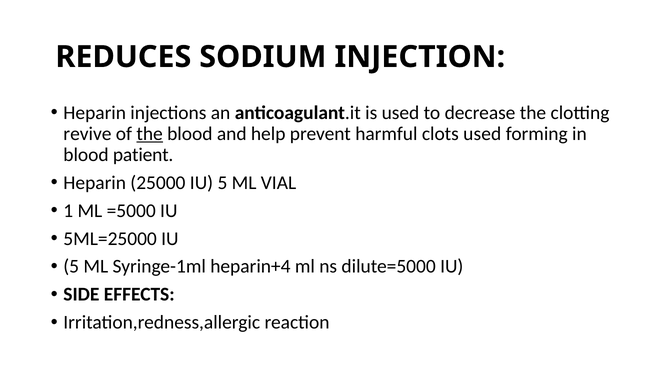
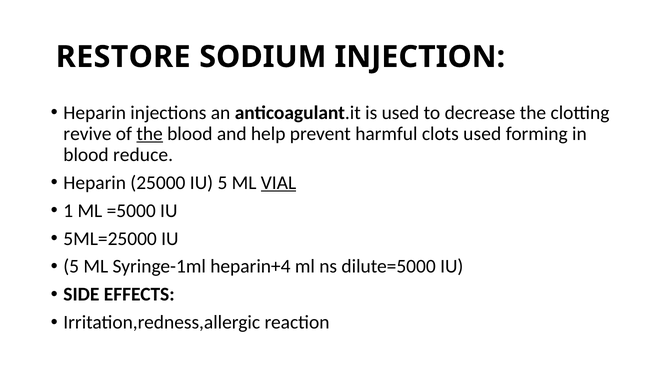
REDUCES: REDUCES -> RESTORE (123, 57)
patient: patient -> reduce (143, 155)
VIAL underline: none -> present (279, 183)
